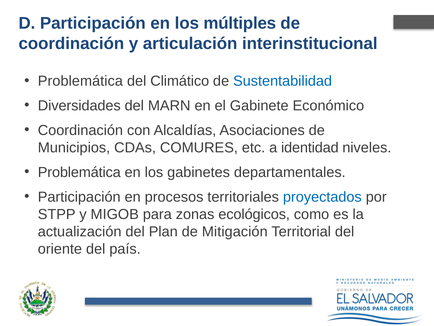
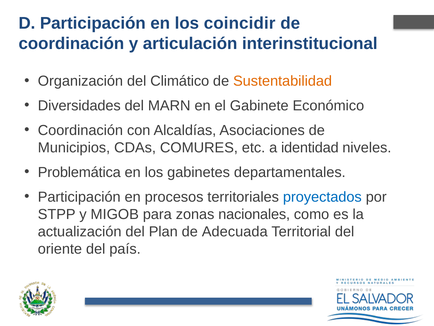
múltiples: múltiples -> coincidir (240, 23)
Problemática: Problemática -> Organización (80, 81)
Sustentabilidad colour: blue -> orange (283, 81)
ecológicos: ecológicos -> nacionales (254, 214)
Mitigación: Mitigación -> Adecuada (235, 231)
